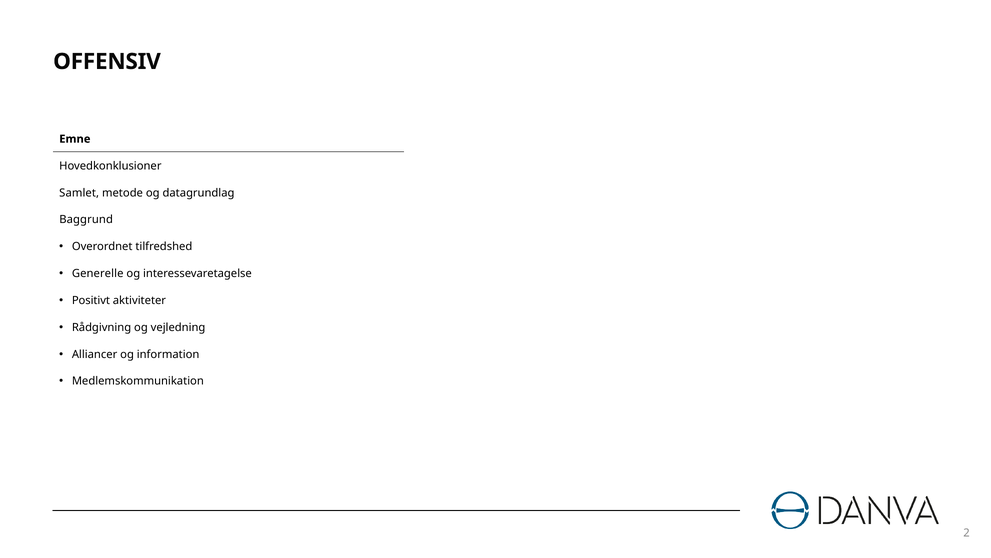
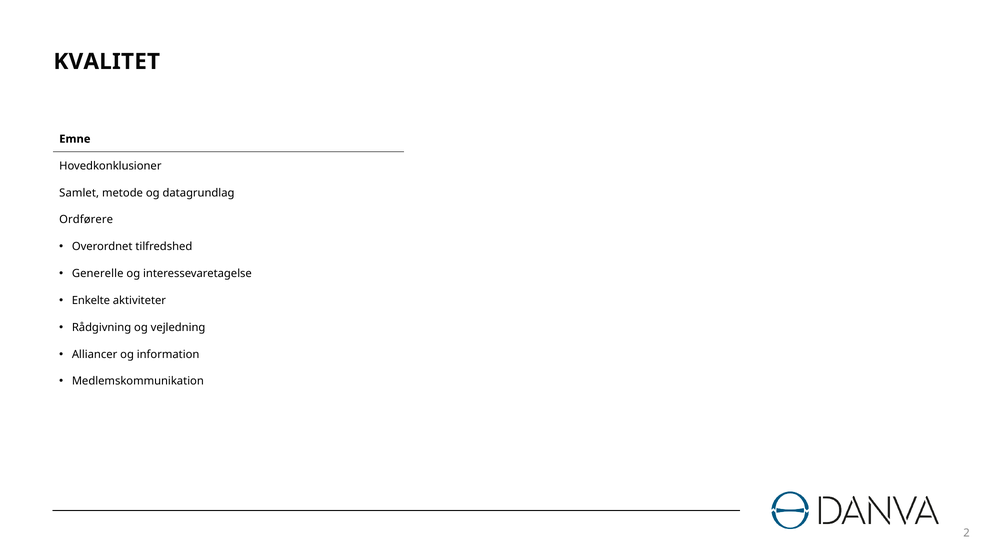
OFFENSIV: OFFENSIV -> KVALITET (107, 62)
Baggrund: Baggrund -> Ordførere (86, 220)
Positivt: Positivt -> Enkelte (91, 300)
